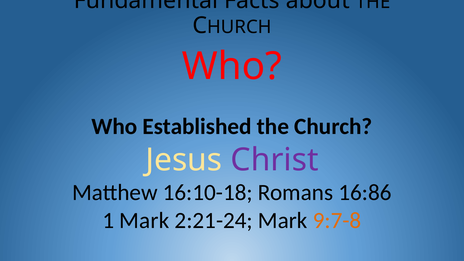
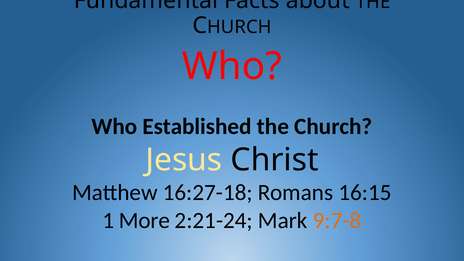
Christ colour: purple -> black (275, 160)
16:10-18: 16:10-18 -> 16:27-18 (208, 193)
16:86: 16:86 -> 16:15 (365, 193)
1 Mark: Mark -> More (144, 220)
